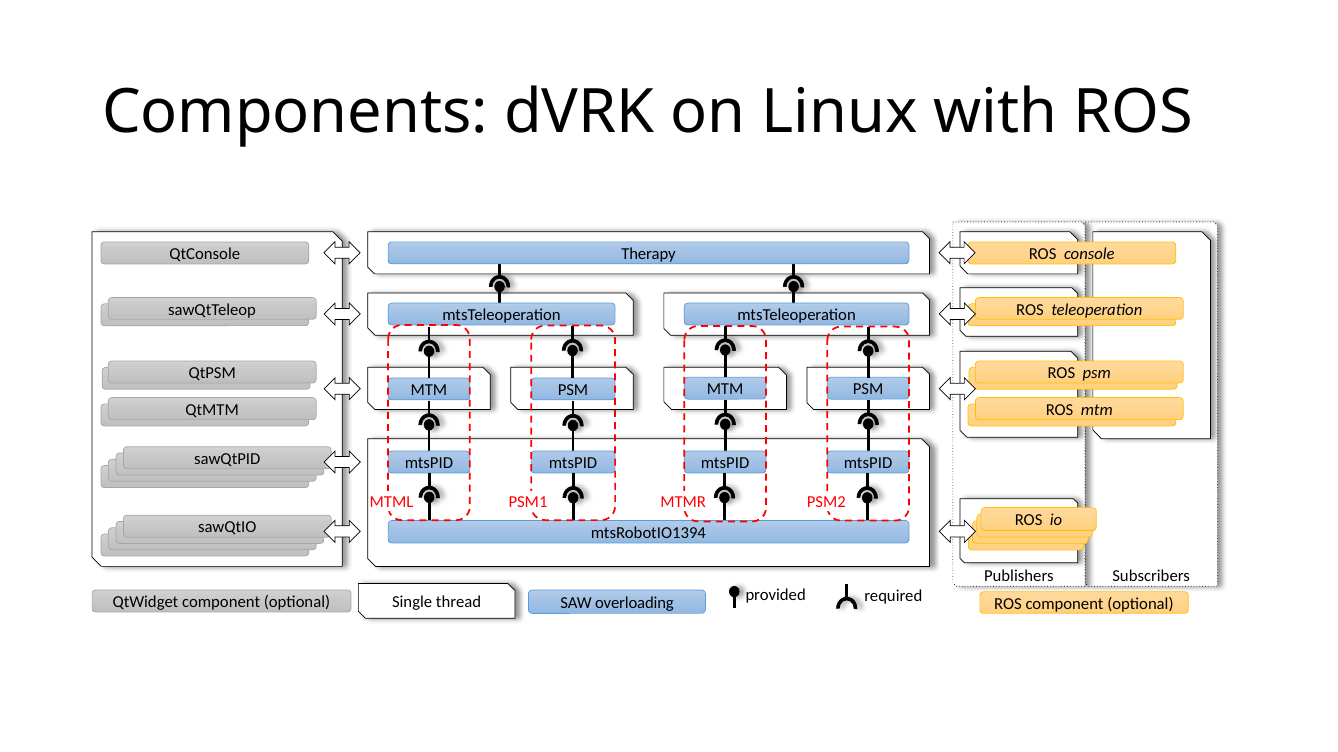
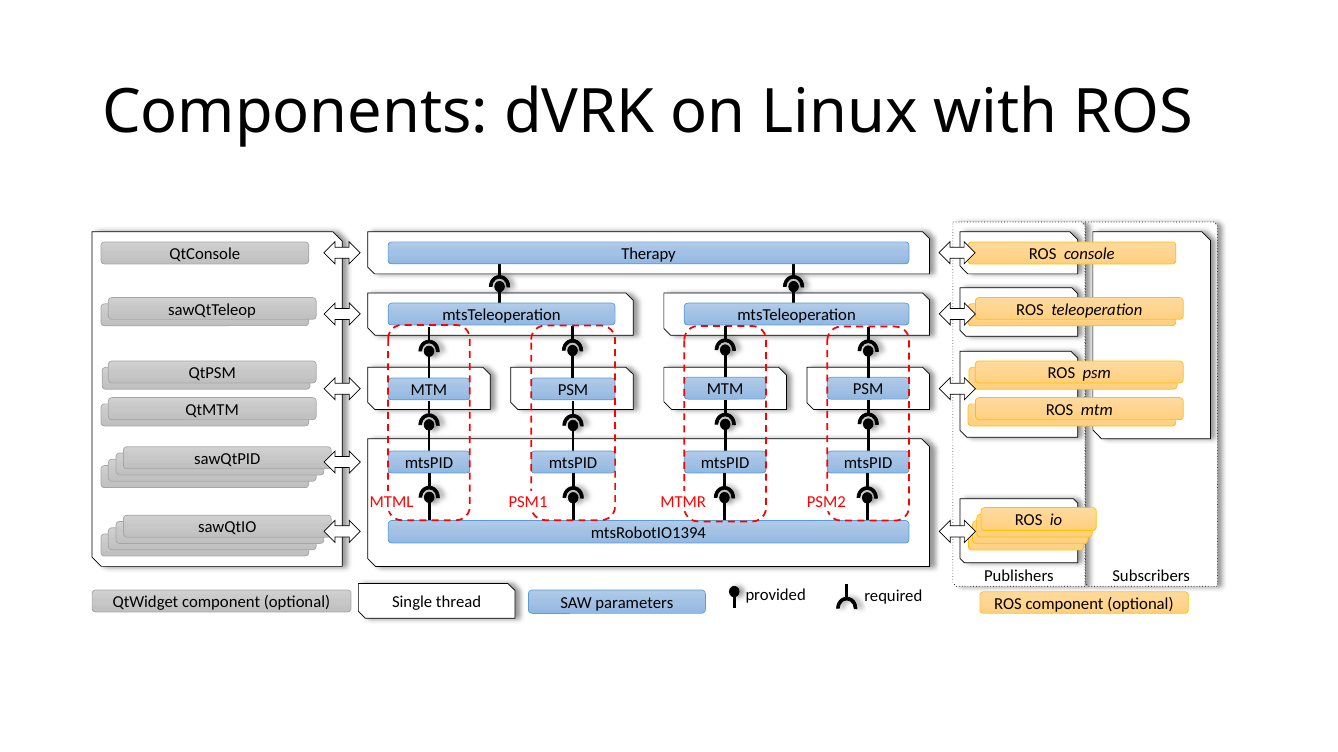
overloading: overloading -> parameters (634, 603)
